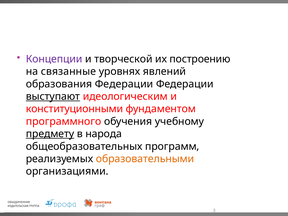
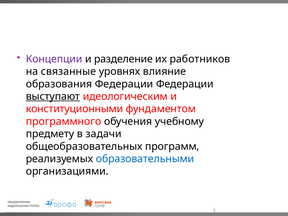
творческой: творческой -> разделение (123, 59)
построению: построению -> работников (200, 59)
явлений: явлений -> влияние (165, 72)
предмету underline: present -> none (50, 134)
народа: народа -> задачи (104, 134)
образовательными colour: orange -> blue (145, 159)
